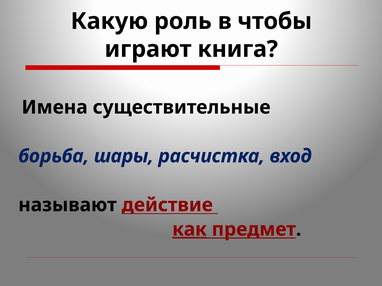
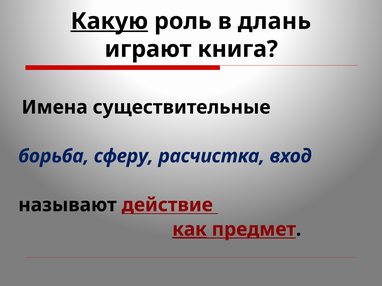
Какую underline: none -> present (109, 21)
чтобы: чтобы -> длань (274, 21)
шары: шары -> сферу (124, 156)
